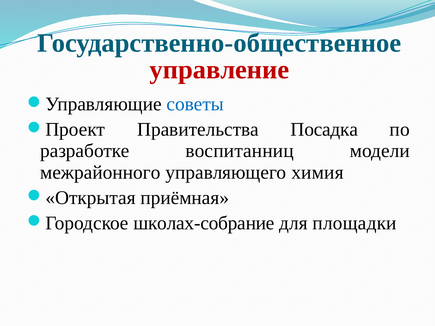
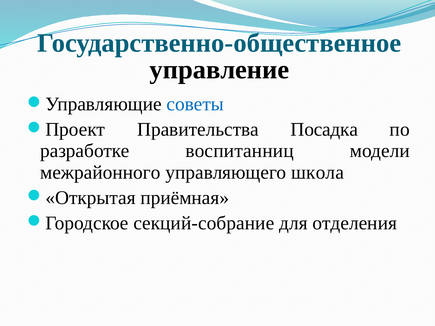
управление colour: red -> black (219, 70)
химия: химия -> школа (318, 173)
школах-собрание: школах-собрание -> секций-собрание (204, 223)
площадки: площадки -> отделения (355, 223)
